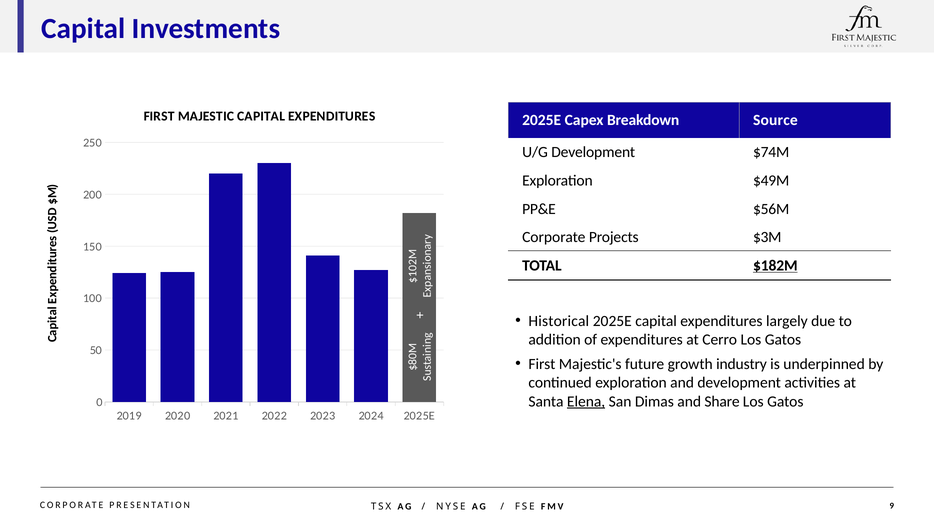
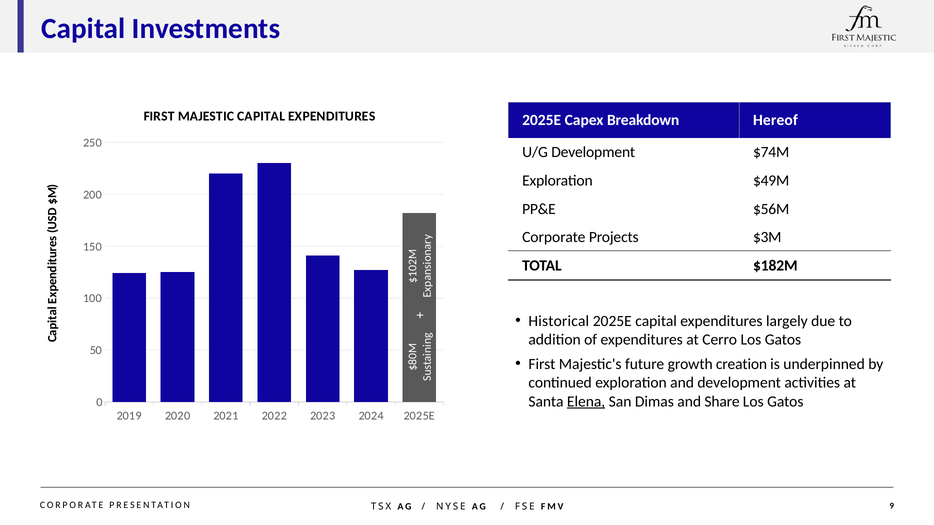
Source: Source -> Hereof (775, 120)
$182M underline: present -> none (775, 266)
industry: industry -> creation (742, 364)
